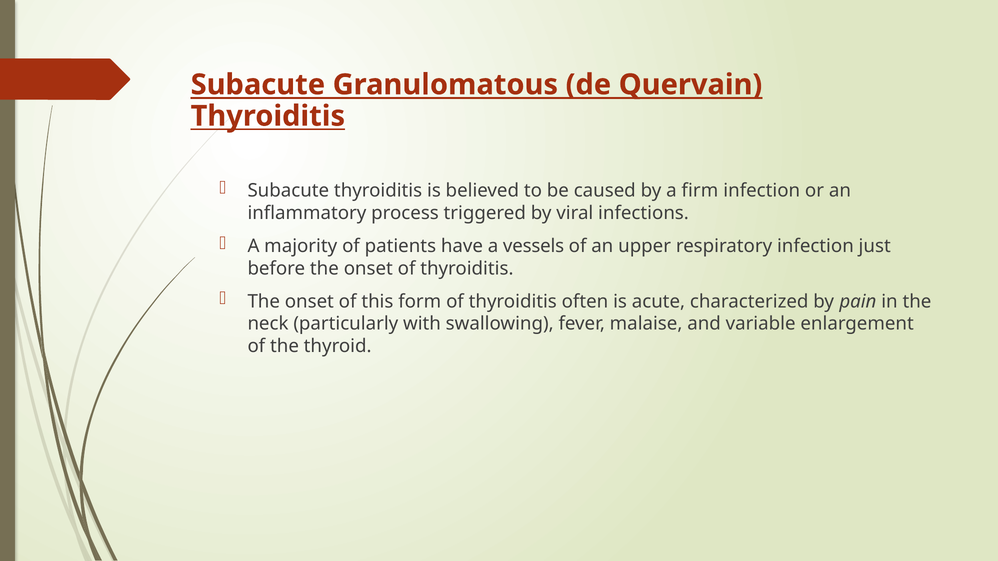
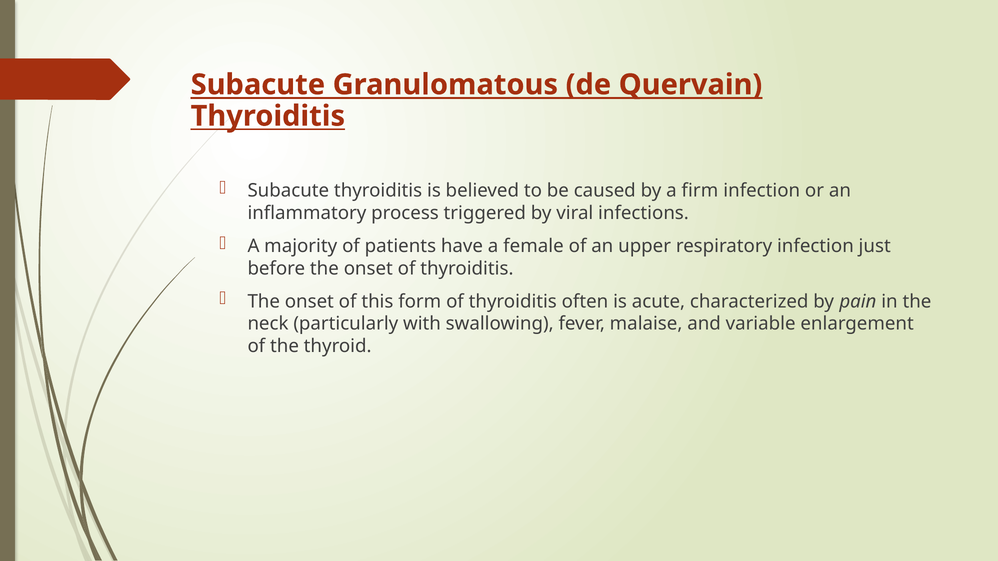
vessels: vessels -> female (533, 246)
